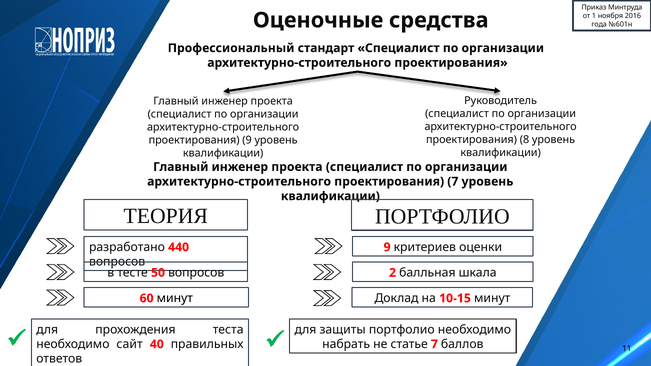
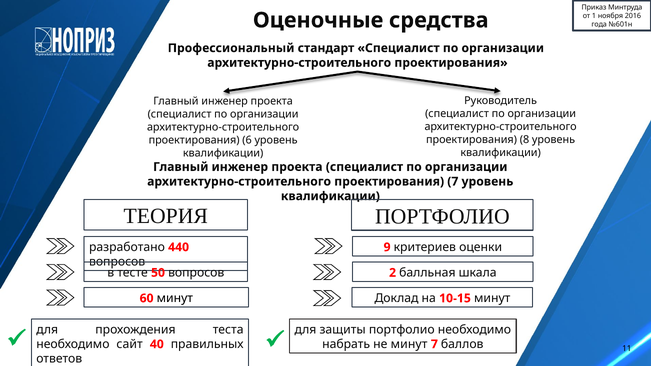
проектирования 9: 9 -> 6 (247, 140)
не статье: статье -> минут (409, 344)
